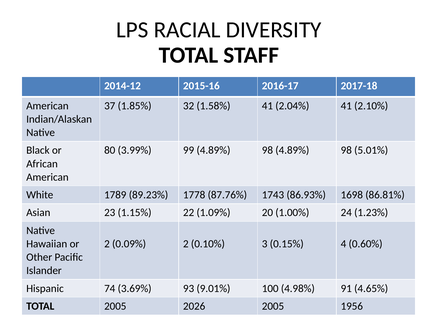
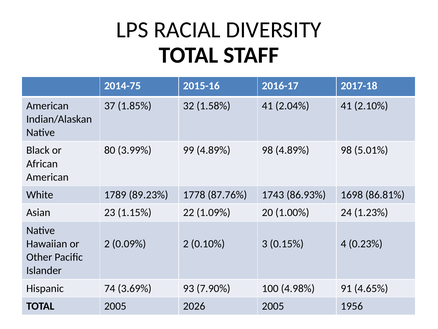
2014-12: 2014-12 -> 2014-75 (123, 86)
0.60%: 0.60% -> 0.23% (366, 244)
9.01%: 9.01% -> 7.90% (213, 288)
